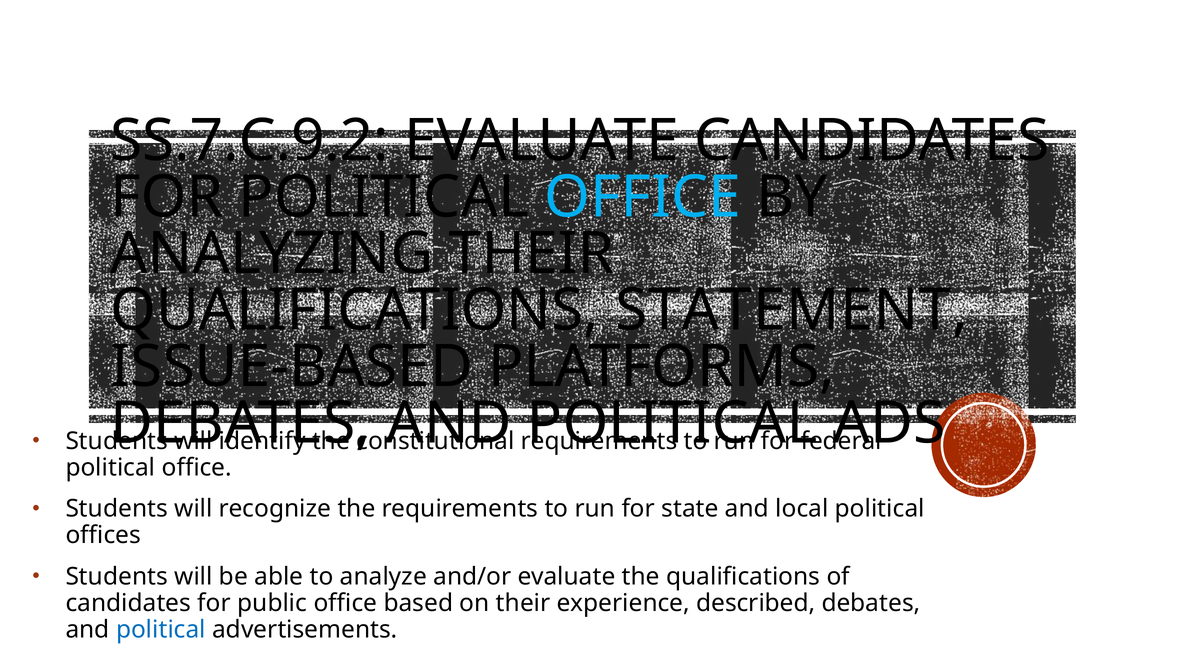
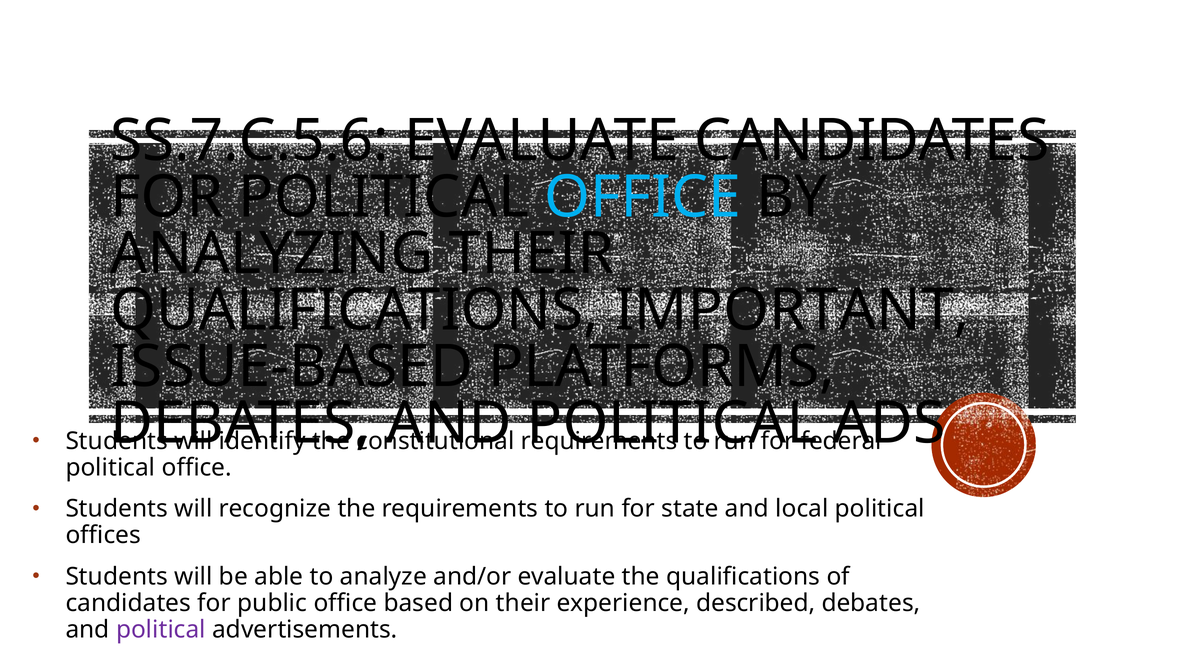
SS.7.C.9.2: SS.7.C.9.2 -> SS.7.C.5.6 (250, 141)
STATEMENT: STATEMENT -> IMPORTANT (792, 311)
political colour: blue -> purple (161, 630)
